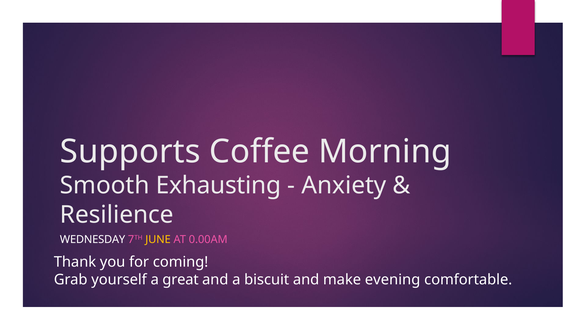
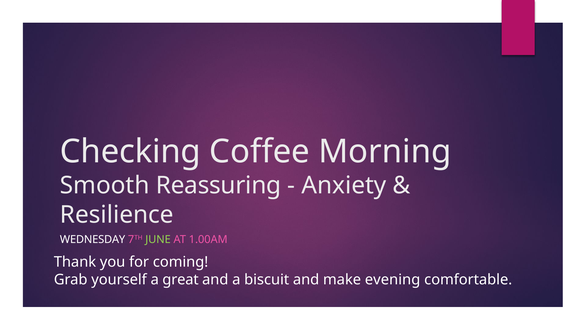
Supports: Supports -> Checking (130, 151)
Exhausting: Exhausting -> Reassuring (218, 185)
JUNE colour: yellow -> light green (158, 239)
0.00AM: 0.00AM -> 1.00AM (208, 239)
